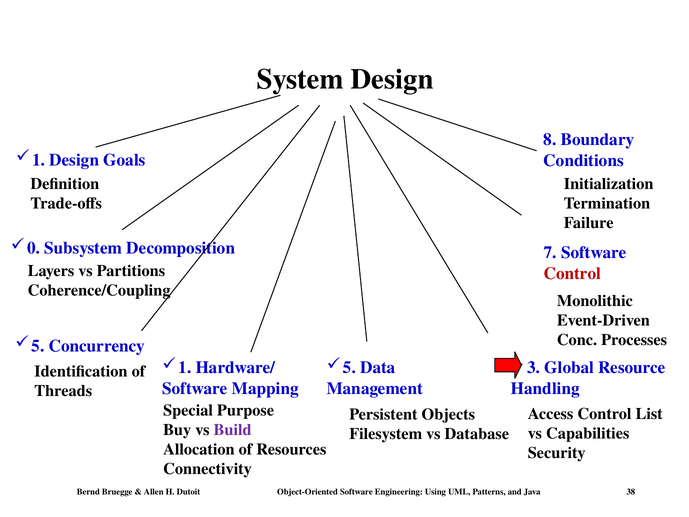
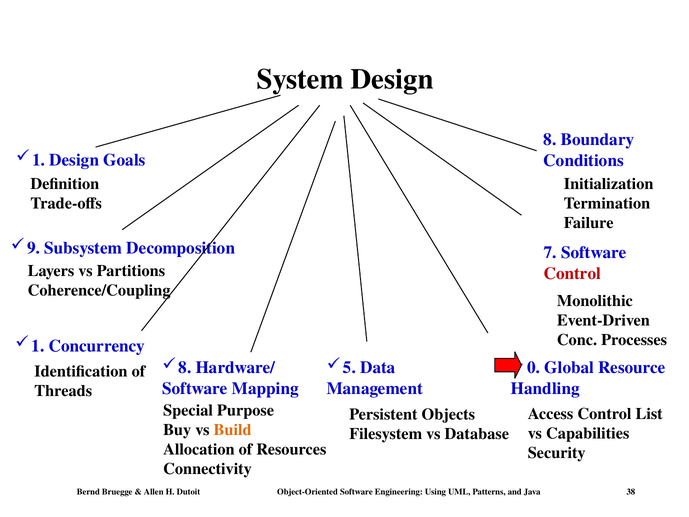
0: 0 -> 9 (33, 248)
5: 5 -> 1 (38, 346)
1: 1 -> 8 (185, 367)
3: 3 -> 0 (534, 367)
Build colour: purple -> orange (233, 430)
